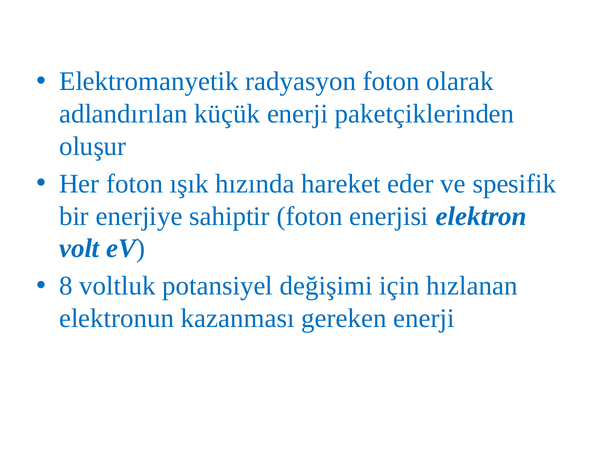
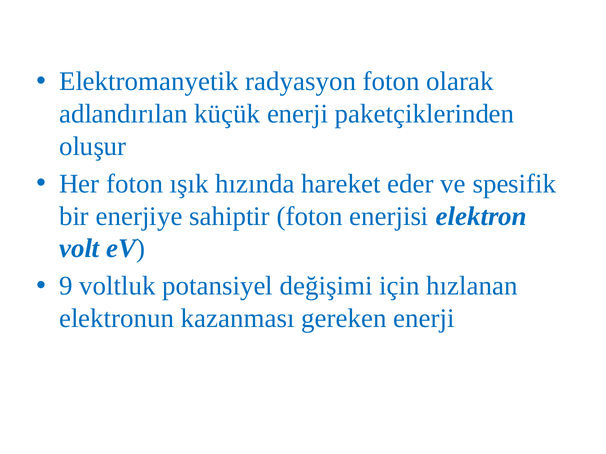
8: 8 -> 9 (66, 286)
